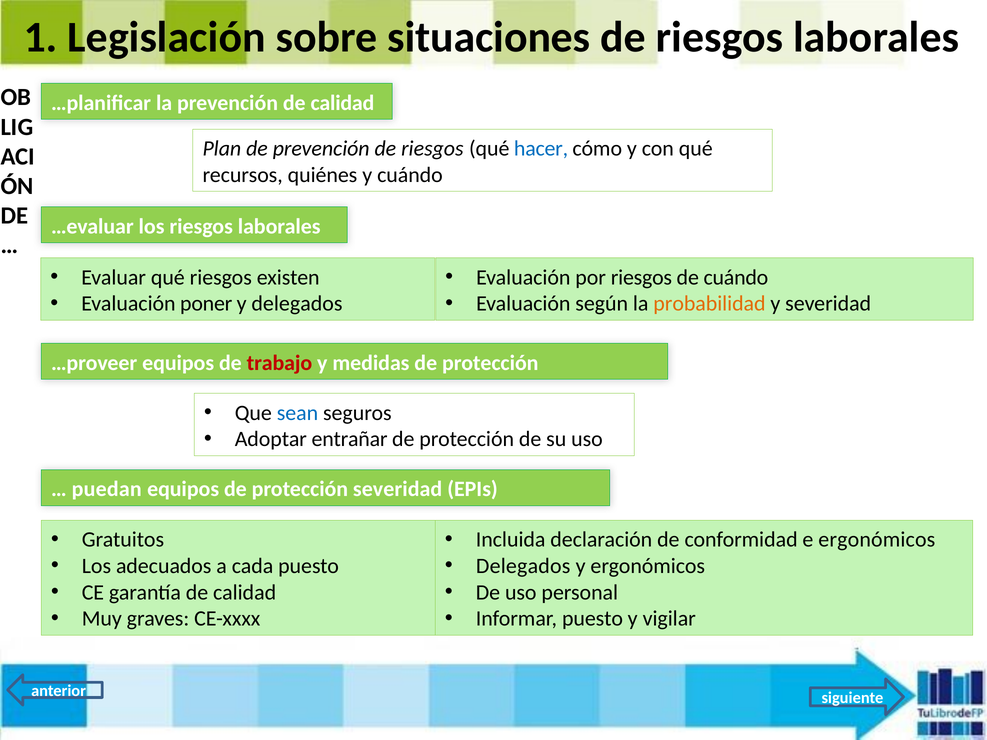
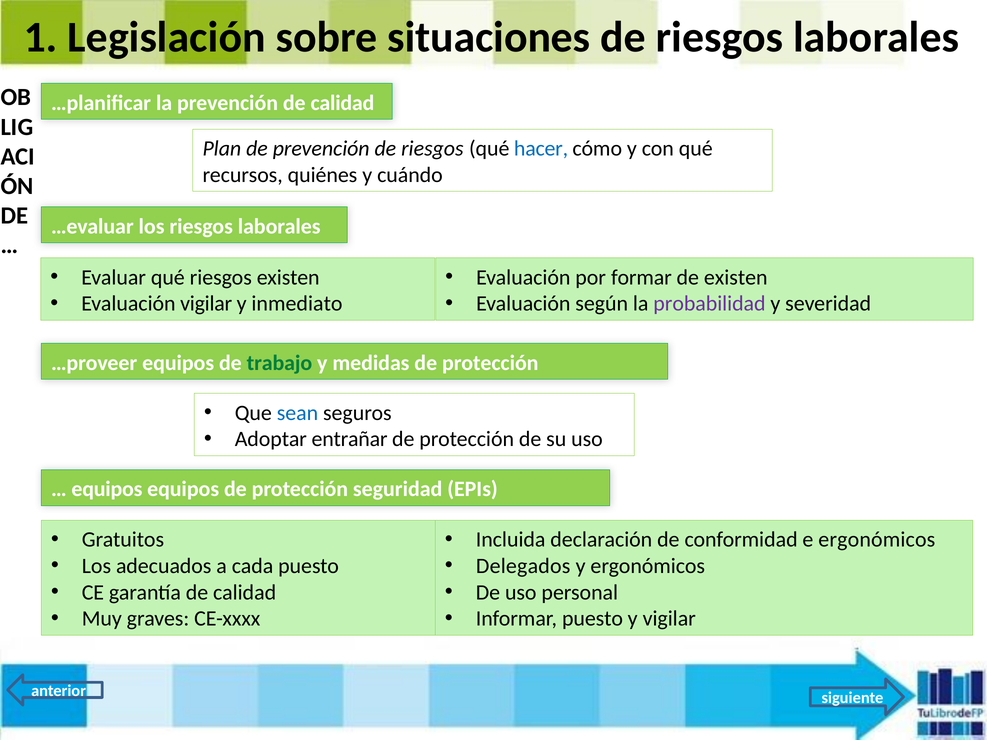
por riesgos: riesgos -> formar (641, 277)
de cuándo: cuándo -> existen (736, 277)
Evaluación poner: poner -> vigilar (206, 304)
y delegados: delegados -> inmediato (297, 304)
probabilidad colour: orange -> purple (709, 304)
trabajo colour: red -> green (279, 363)
puedan: puedan -> equipos (107, 489)
protección severidad: severidad -> seguridad (398, 489)
